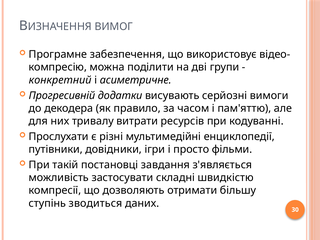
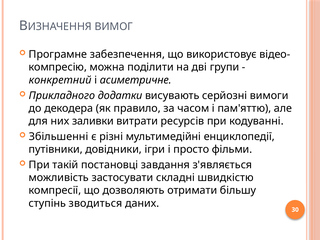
Прогресивній: Прогресивній -> Прикладного (62, 95)
тривалу: тривалу -> заливки (93, 121)
Прослухати: Прослухати -> Збільшенні (59, 137)
